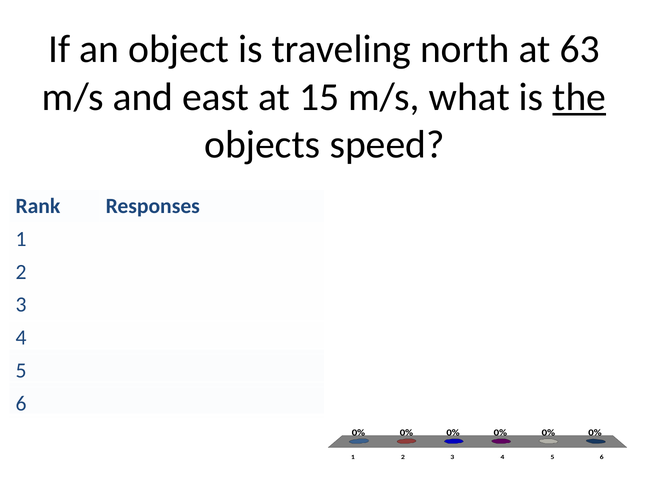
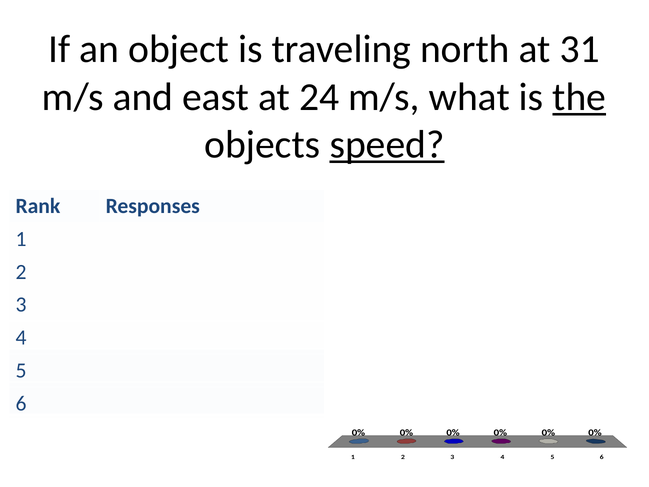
63: 63 -> 31 (580, 49)
15: 15 -> 24 (319, 97)
speed underline: none -> present (387, 145)
